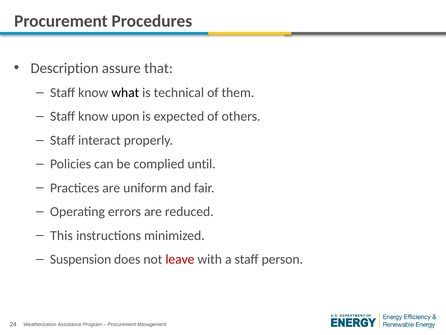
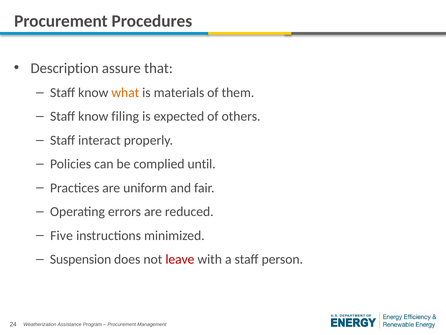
what colour: black -> orange (125, 92)
technical: technical -> materials (179, 92)
upon: upon -> filing (125, 116)
This: This -> Five (62, 235)
